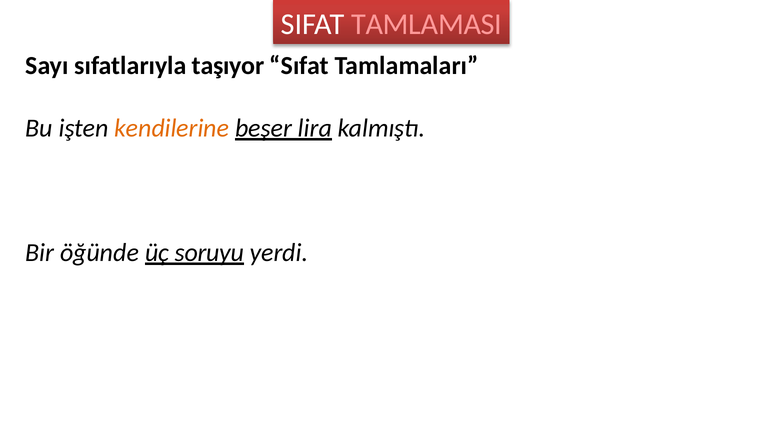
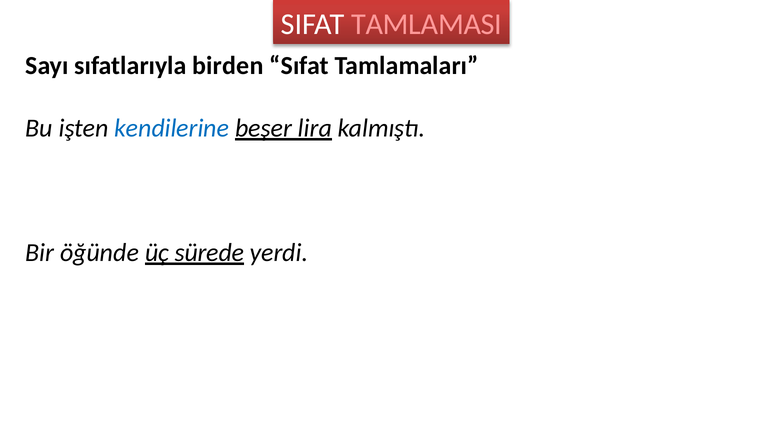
taşıyor: taşıyor -> birden (228, 66)
kendilerine colour: orange -> blue (172, 128)
soruyu: soruyu -> sürede (210, 252)
